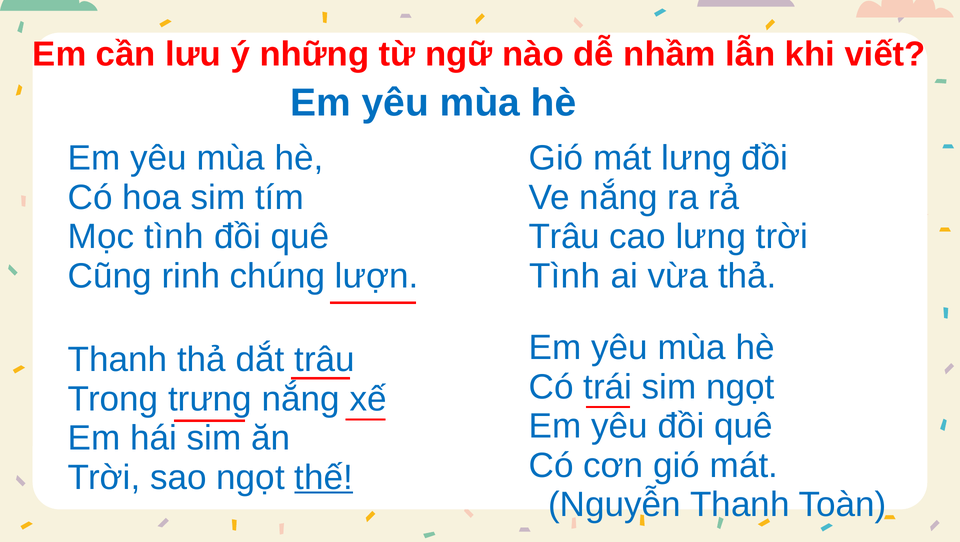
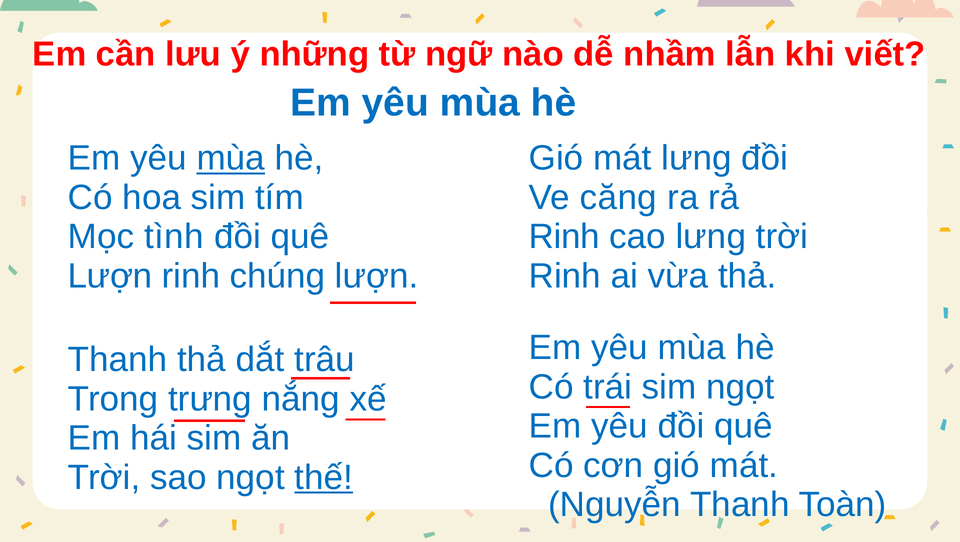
mùa underline: none -> present (231, 158)
Ve nắng: nắng -> căng (618, 197)
Trâu: Trâu -> Rinh (564, 236)
Cũng: Cũng -> Lượn (110, 276)
Tình: Tình -> Rinh (565, 276)
